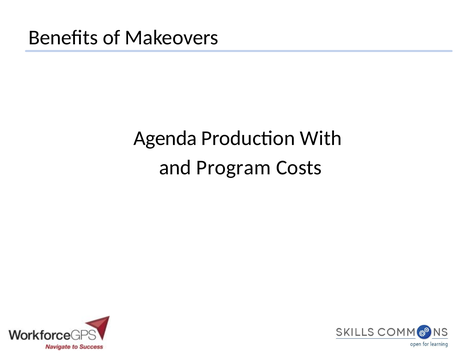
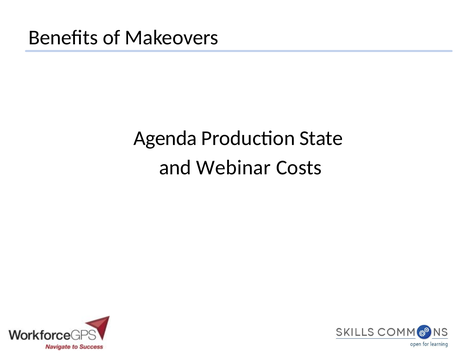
With: With -> State (321, 139)
Program: Program -> Webinar (234, 168)
